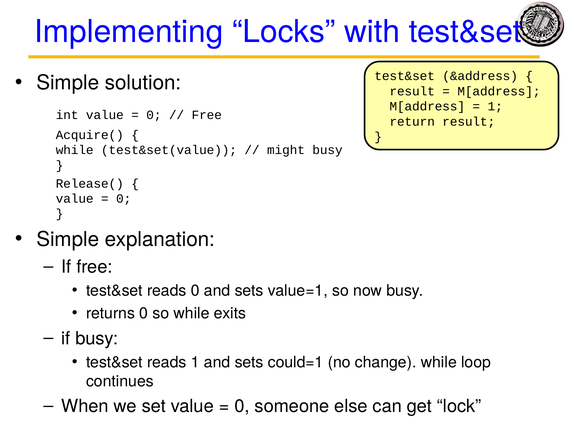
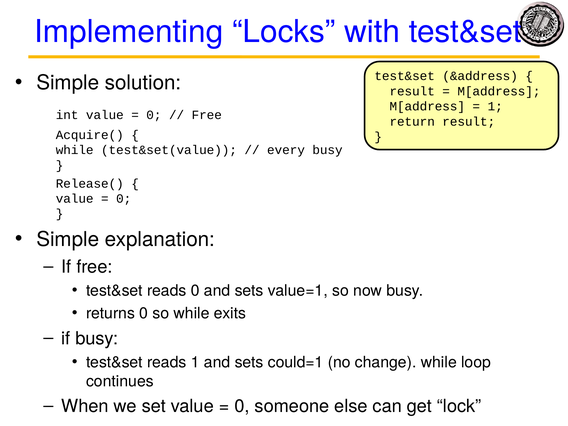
might: might -> every (286, 150)
